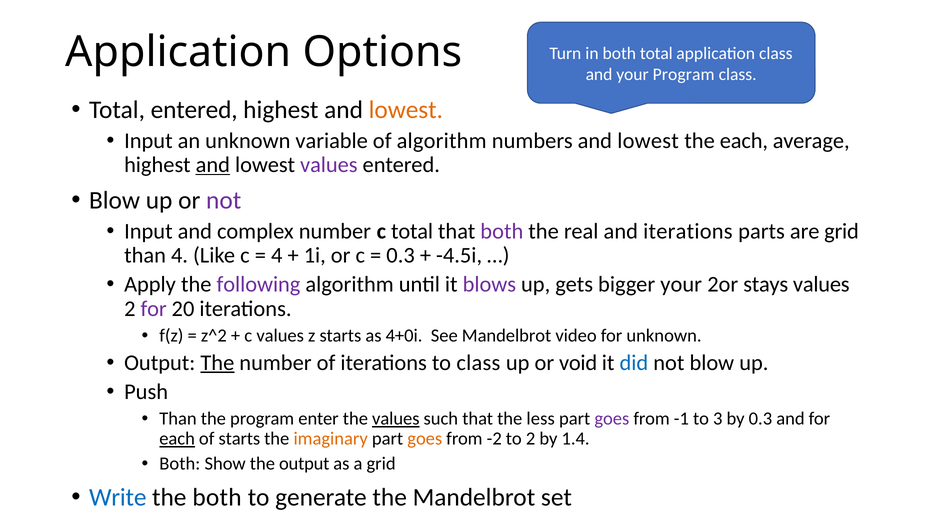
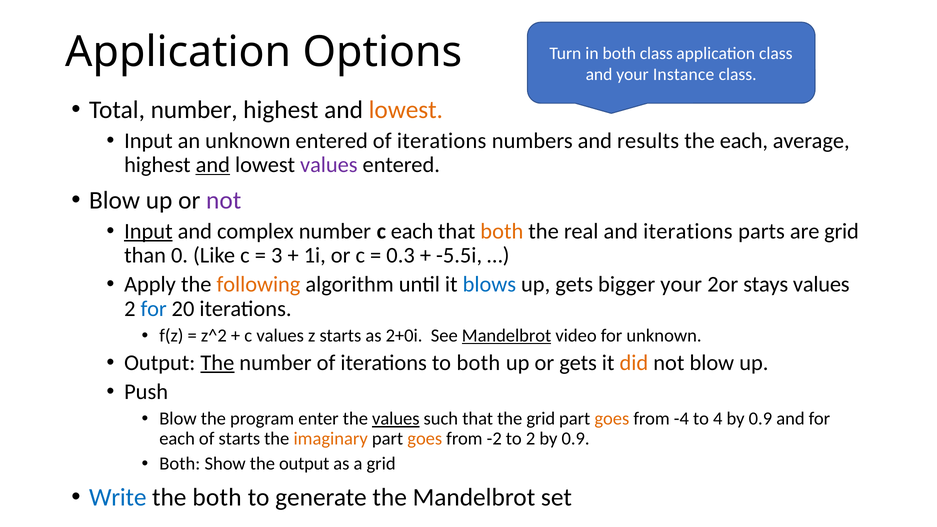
both total: total -> class (656, 53)
your Program: Program -> Instance (684, 74)
Total entered: entered -> number (194, 110)
unknown variable: variable -> entered (332, 141)
algorithm: algorithm -> iterations (442, 141)
numbers and lowest: lowest -> results (648, 141)
Input underline: none -> present (148, 231)
c total: total -> each (412, 231)
both colour: purple -> orange (502, 231)
than 4: 4 -> 0 (180, 255)
4: 4 -> 3 (277, 255)
-4.5i: -4.5i -> -5.5i (459, 255)
following colour: purple -> orange (258, 284)
blows colour: purple -> blue (489, 284)
for colour: purple -> blue (154, 309)
4+0i: 4+0i -> 2+0i (404, 336)
Mandelbrot underline: none -> present (507, 336)
to class: class -> both (478, 363)
or void: void -> gets (578, 363)
did colour: blue -> orange (634, 363)
Than: Than -> Blow (178, 419)
the less: less -> grid (541, 419)
goes colour: purple -> orange (612, 419)
-1: -1 -> -4 (681, 419)
3: 3 -> 4 (718, 419)
0.3: 0.3 -> 0.9 (760, 419)
each underline: present -> none (177, 439)
2 by 1.4: 1.4 -> 0.9 (576, 439)
